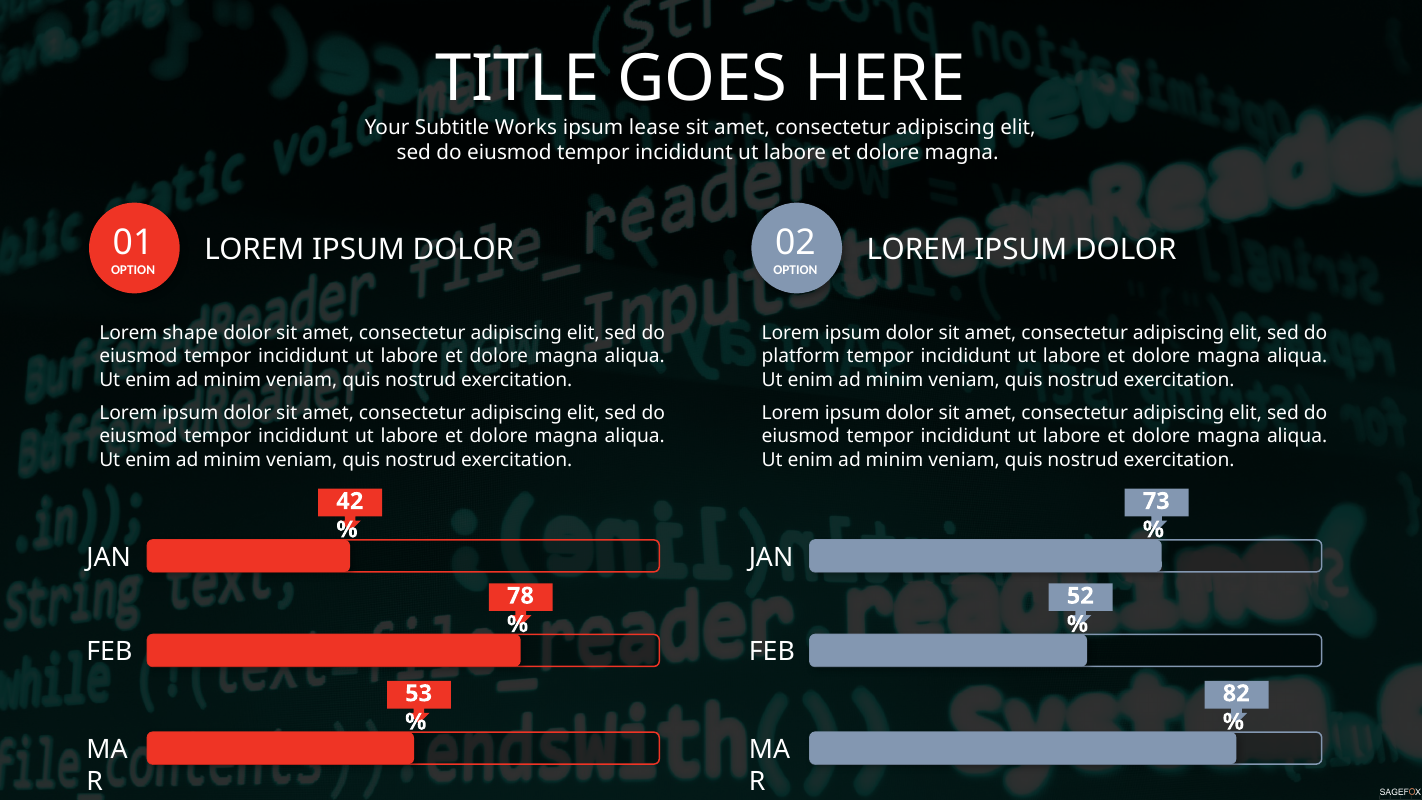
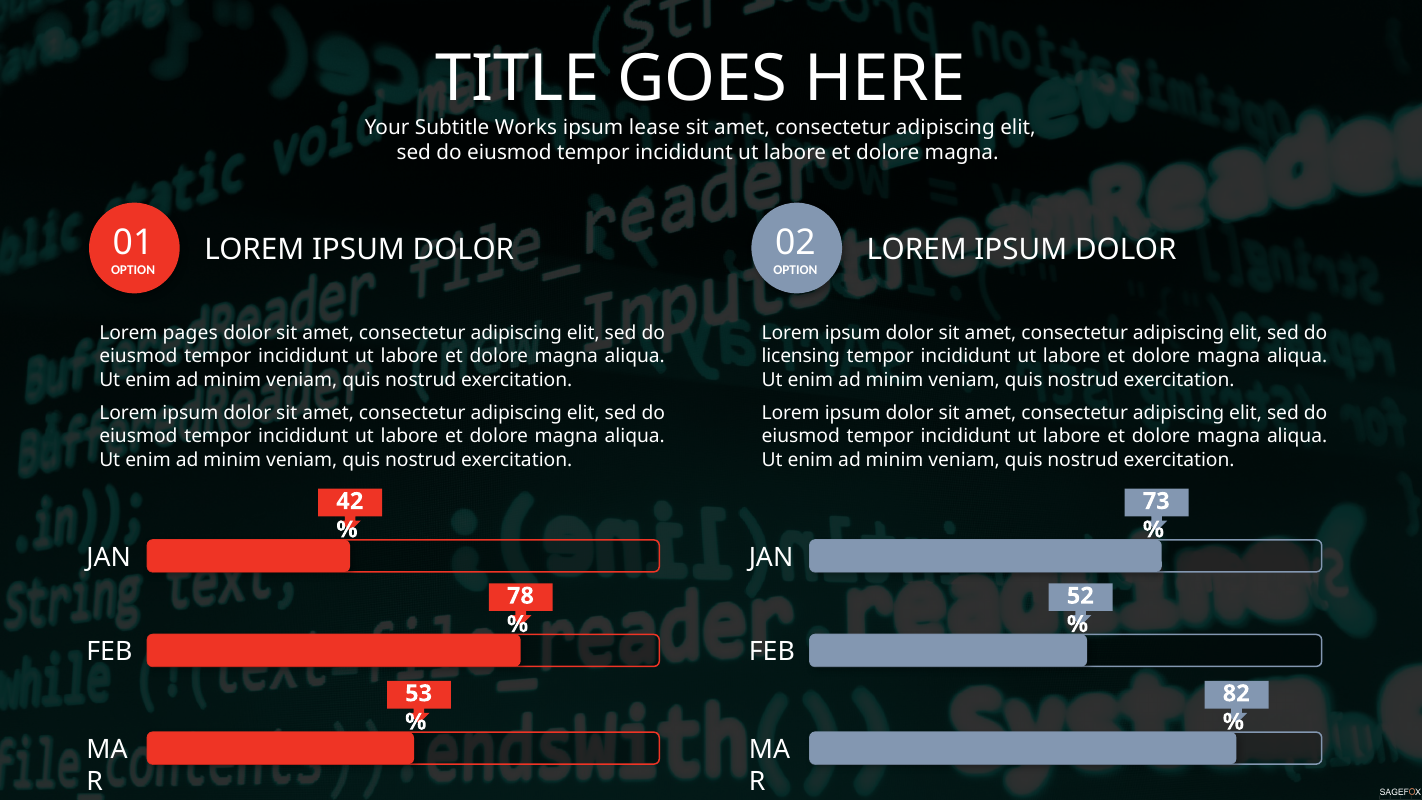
shape: shape -> pages (190, 333)
platform: platform -> licensing (801, 356)
